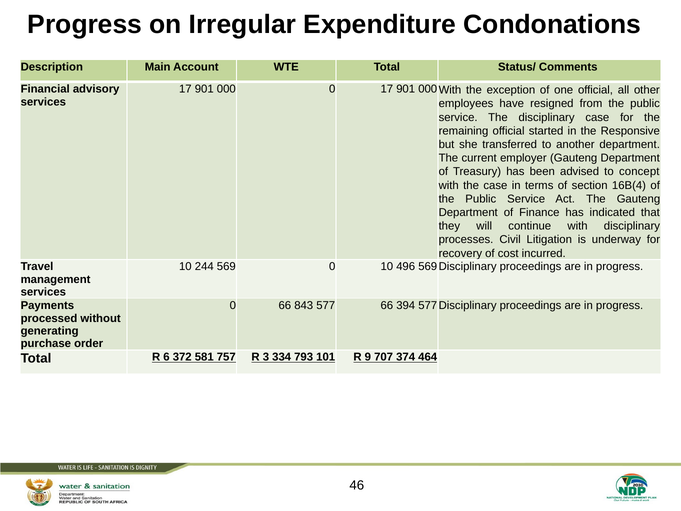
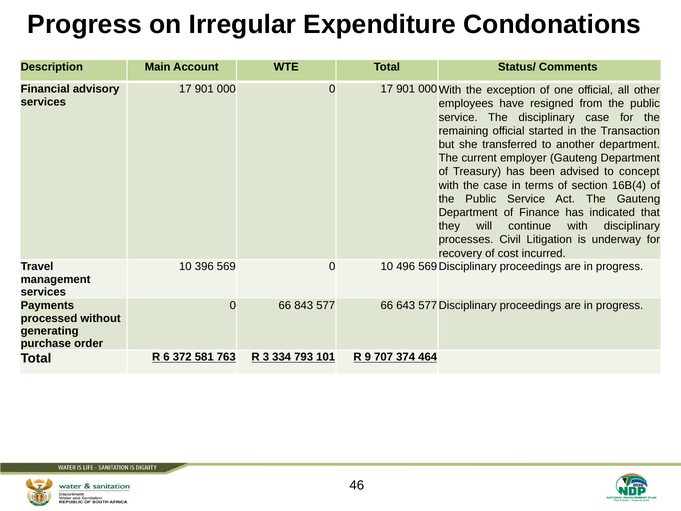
Responsive: Responsive -> Transaction (630, 131)
244: 244 -> 396 (204, 267)
394: 394 -> 643 (406, 305)
757: 757 -> 763 (226, 357)
